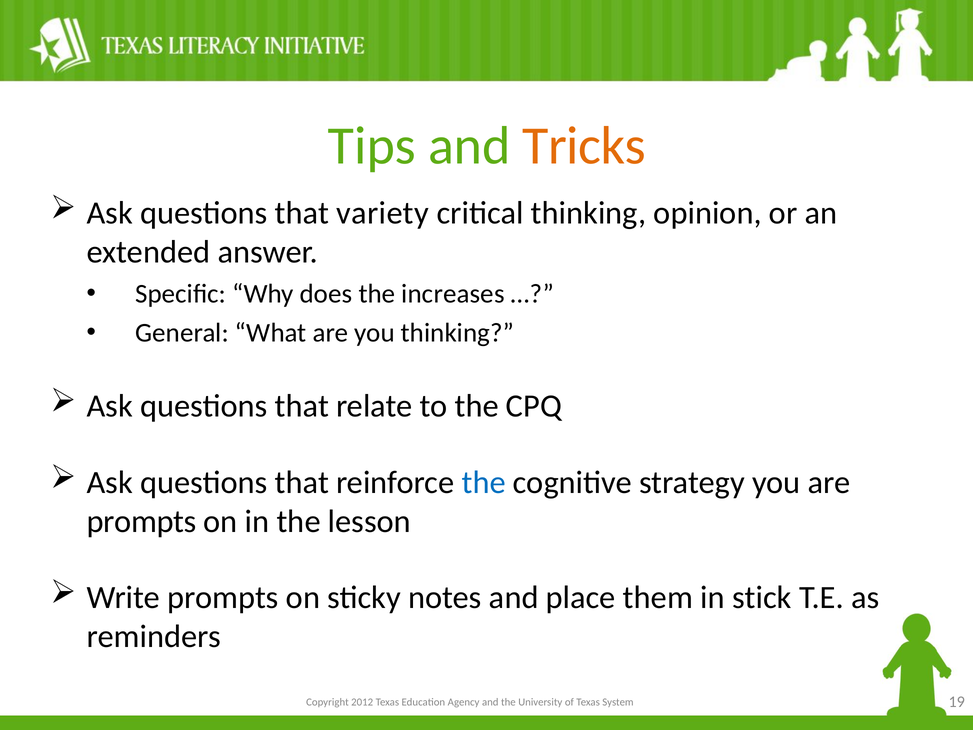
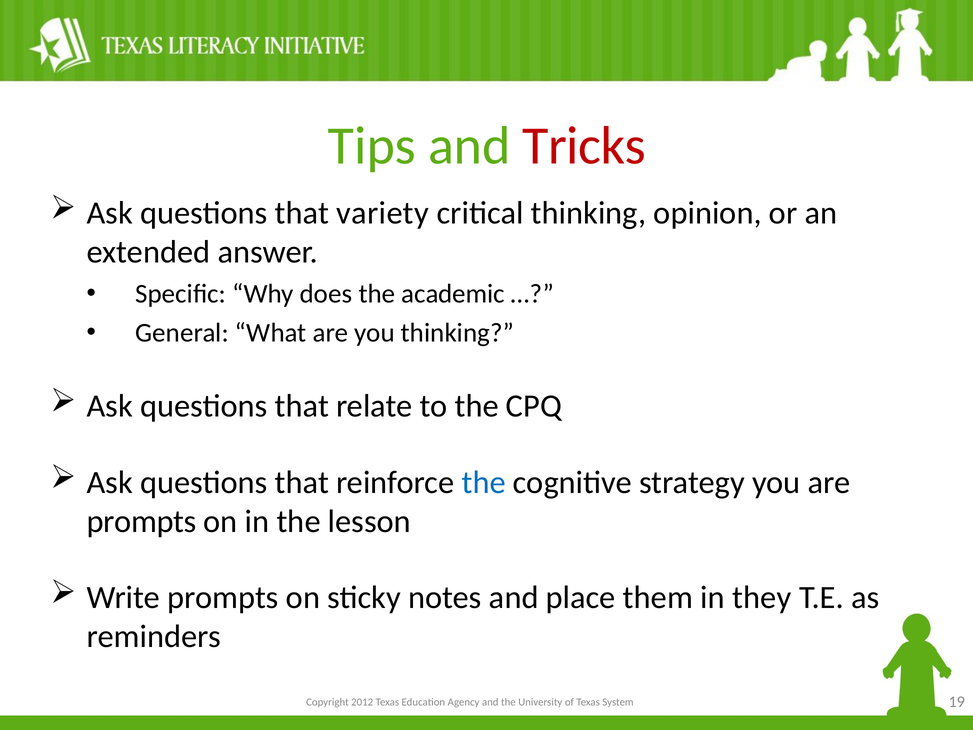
Tricks colour: orange -> red (584, 146)
increases: increases -> academic (453, 294)
stick: stick -> they (762, 597)
